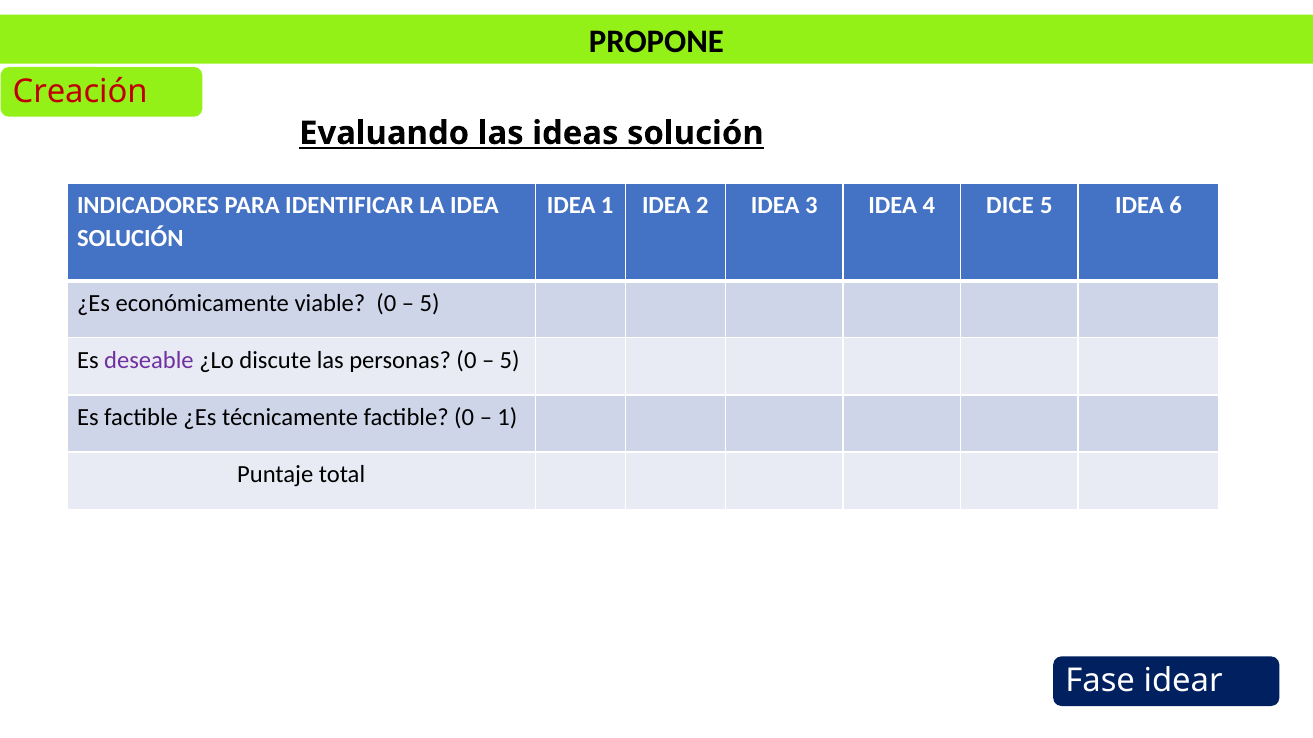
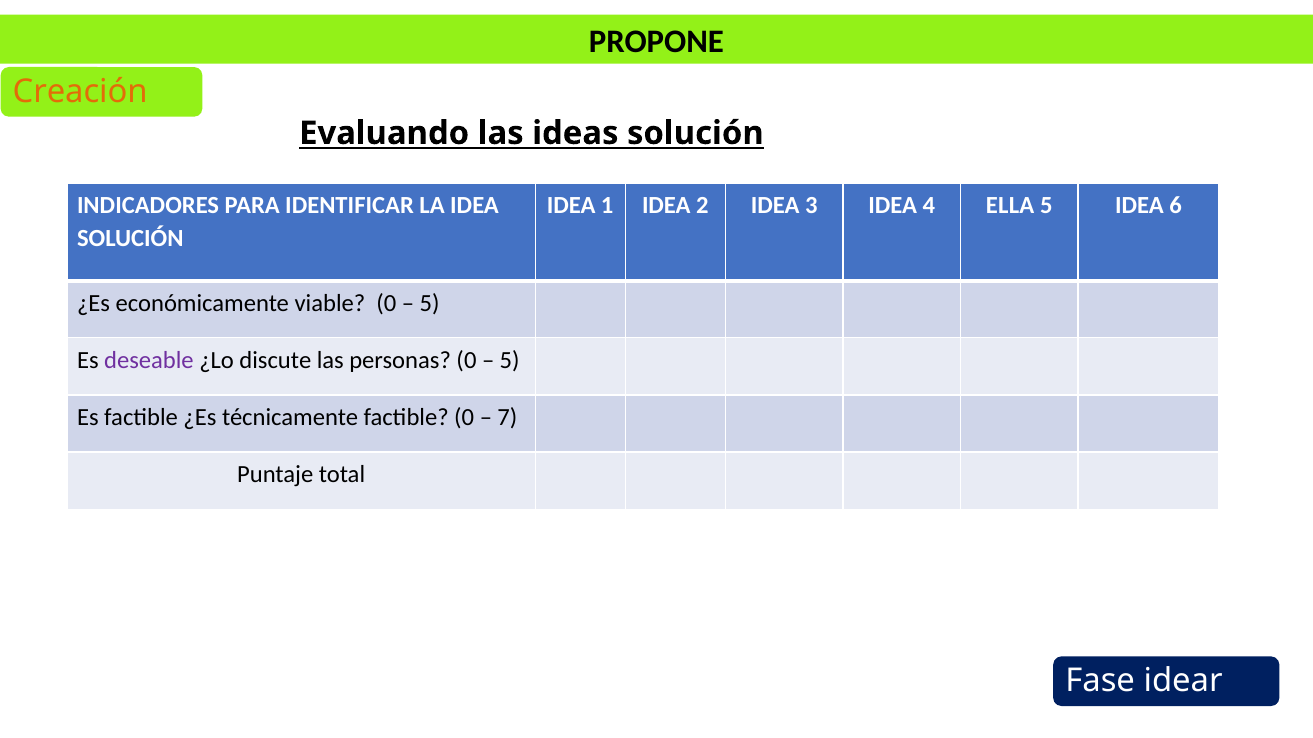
Creación colour: red -> orange (80, 92)
DICE: DICE -> ELLA (1010, 206)
1: 1 -> 7 (507, 418)
